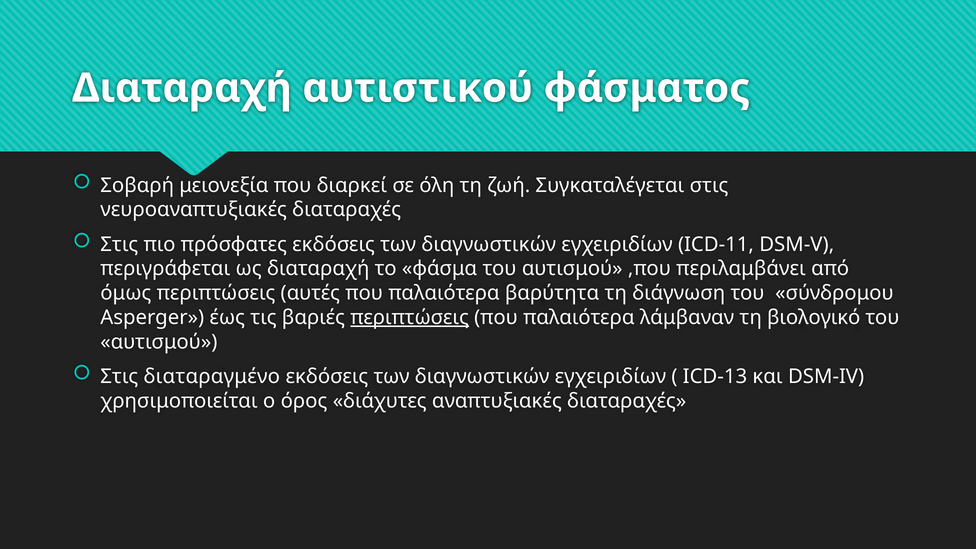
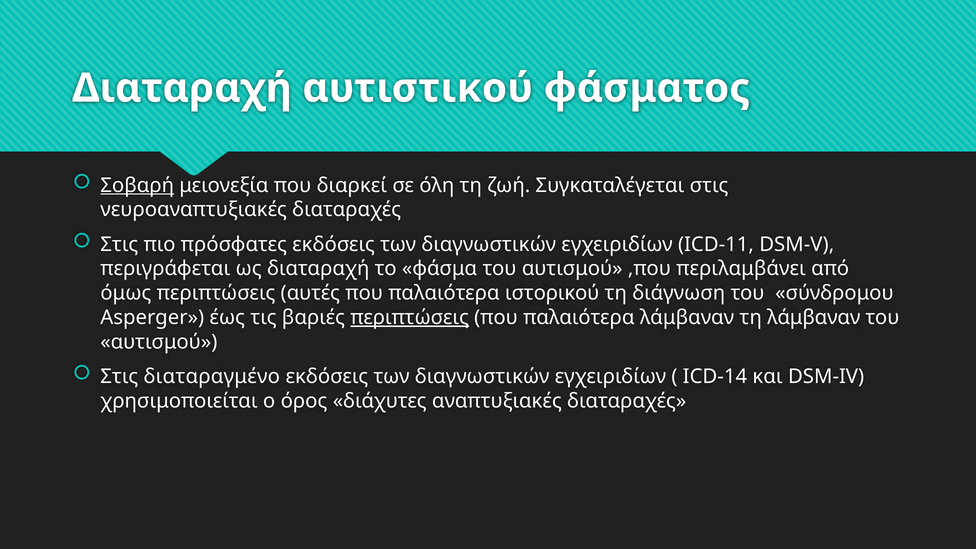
Σοβαρή underline: none -> present (137, 185)
βαρύτητα: βαρύτητα -> ιστορικού (552, 293)
τη βιολογικό: βιολογικό -> λάμβαναν (814, 318)
ICD-13: ICD-13 -> ICD-14 (715, 377)
